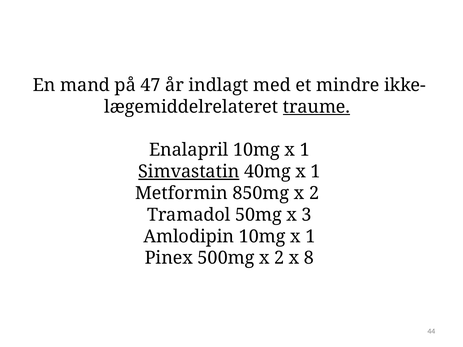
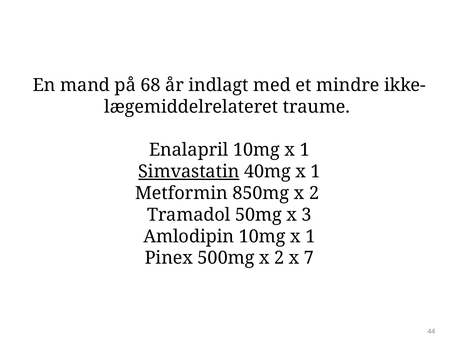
47: 47 -> 68 (151, 85)
traume underline: present -> none (316, 107)
8: 8 -> 7 (309, 258)
